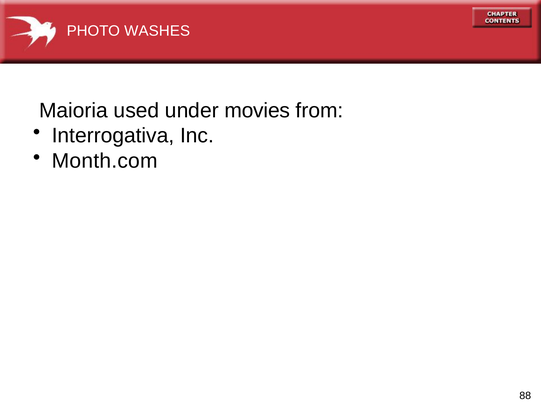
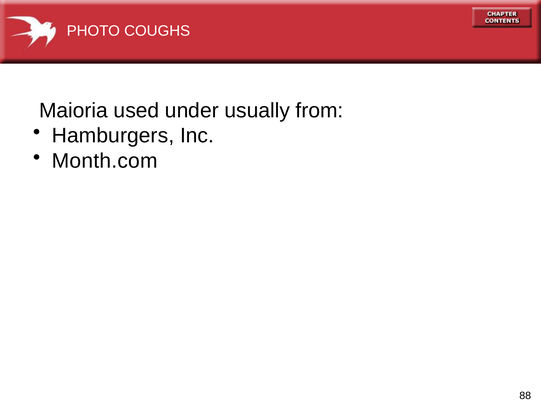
WASHES: WASHES -> COUGHS (157, 31)
movies: movies -> usually (257, 111)
Interrogativa: Interrogativa -> Hamburgers (113, 136)
